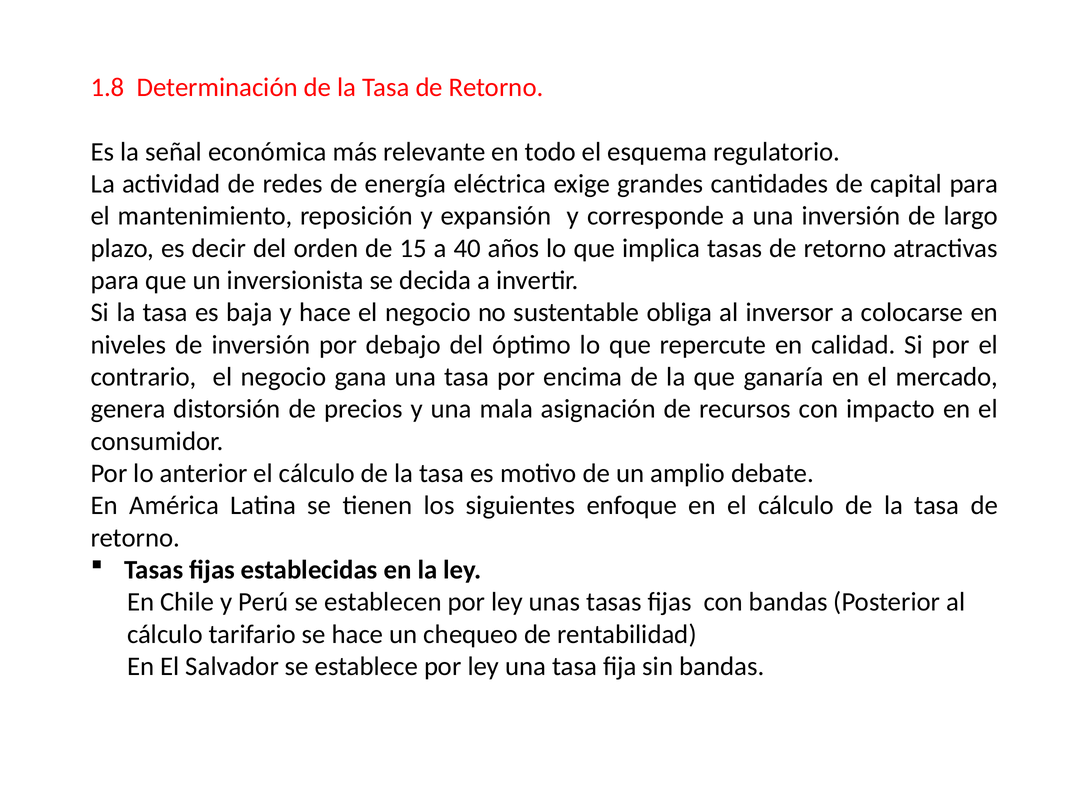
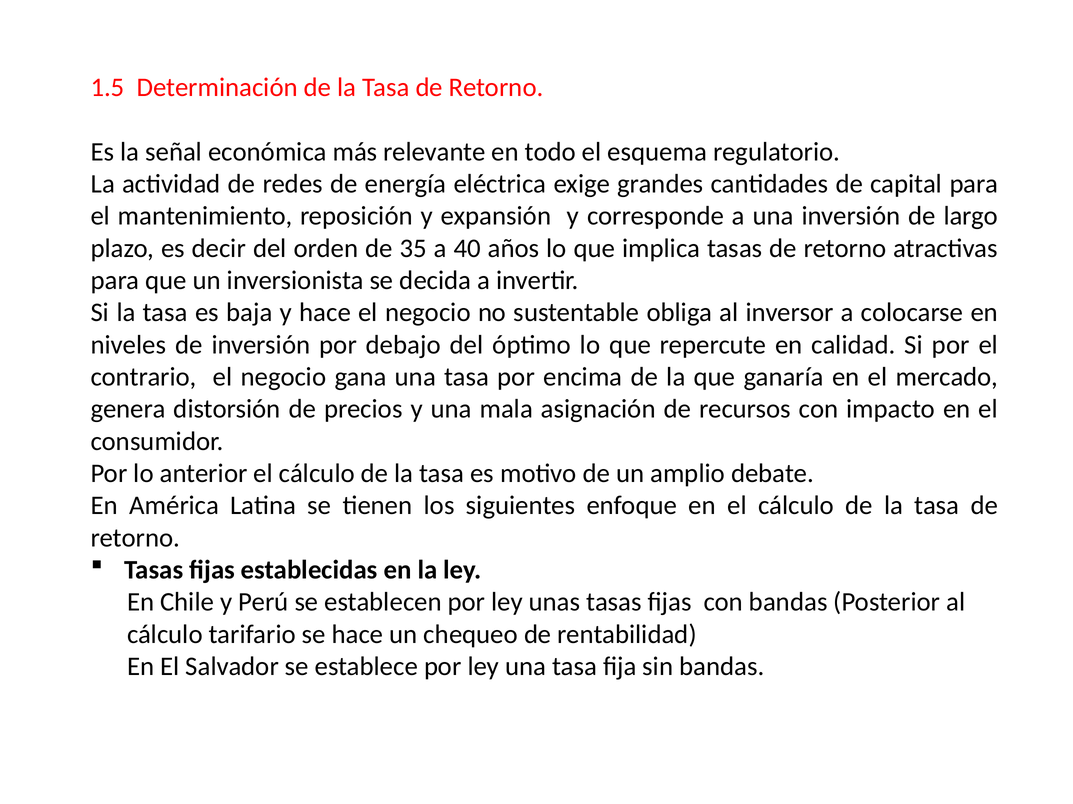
1.8: 1.8 -> 1.5 (108, 88)
15: 15 -> 35 (413, 249)
